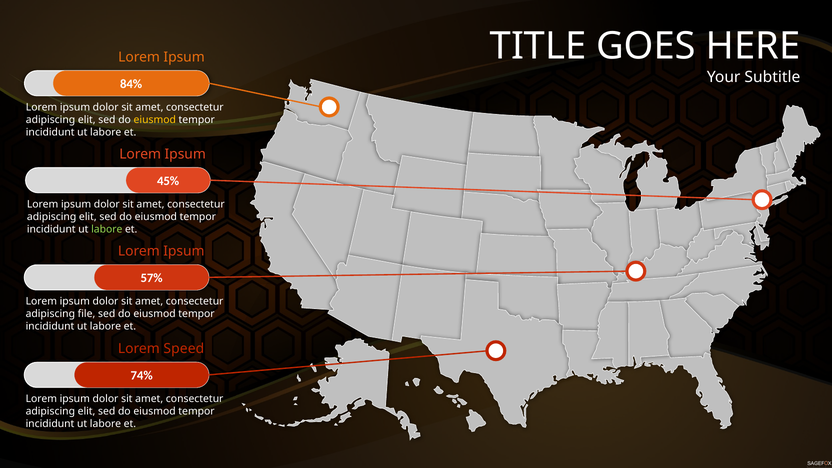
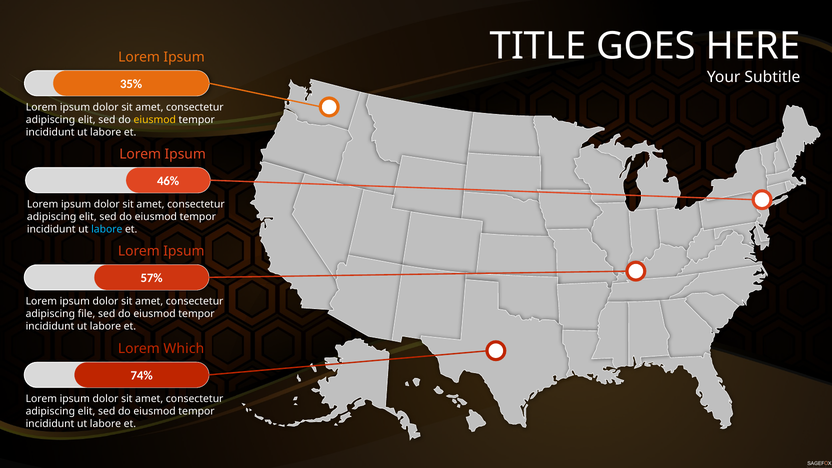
84%: 84% -> 35% (131, 84)
45%: 45% -> 46% (168, 181)
labore colour: light green -> light blue (107, 229)
Speed: Speed -> Which (184, 349)
